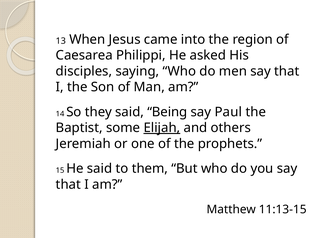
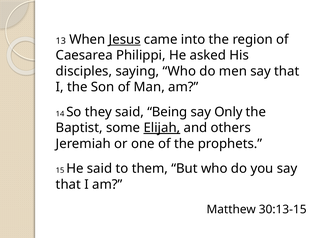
Jesus underline: none -> present (125, 39)
Paul: Paul -> Only (228, 112)
11:13-15: 11:13-15 -> 30:13-15 (283, 209)
